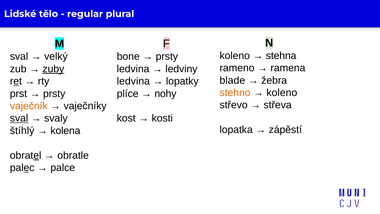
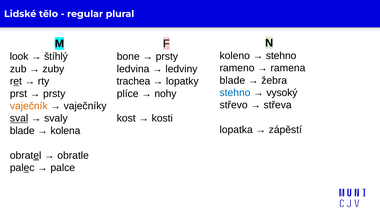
stehna: stehna -> stehno (281, 56)
sval: sval -> look (19, 56)
velký: velký -> štíhlý (56, 56)
zuby underline: present -> none (53, 69)
ledvina: ledvina -> trachea (133, 81)
stehno colour: orange -> blue (235, 93)
koleno: koleno -> vysoký (282, 93)
štíhlý: štíhlý -> blade (22, 131)
